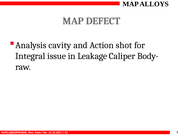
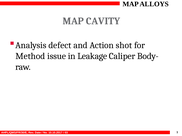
DEFECT: DEFECT -> CAVITY (103, 21)
cavity: cavity -> defect (60, 45)
Integral: Integral -> Method (30, 56)
